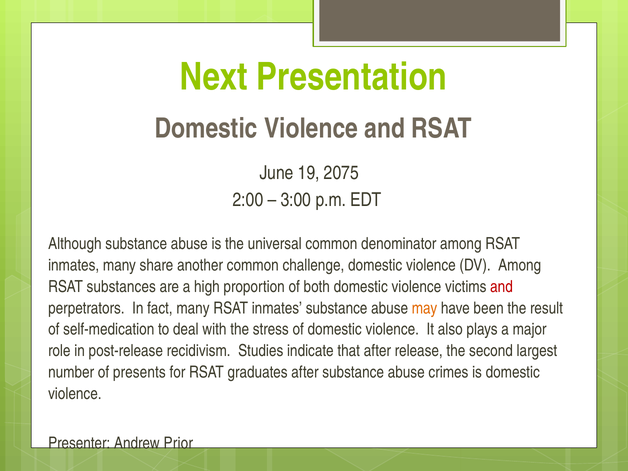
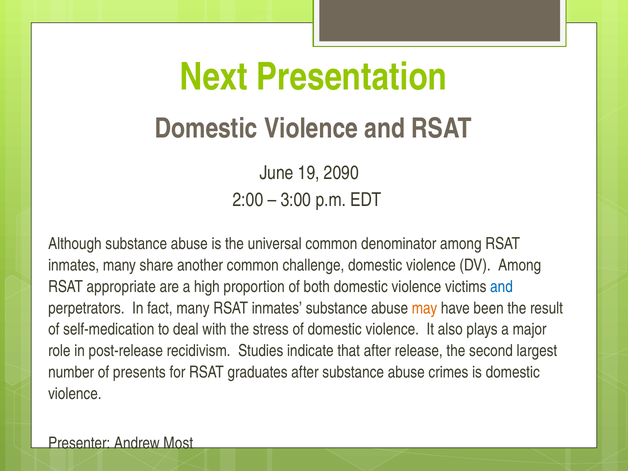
2075: 2075 -> 2090 (341, 173)
substances: substances -> appropriate (121, 287)
and colour: red -> blue (502, 287)
Prior: Prior -> Most (178, 443)
